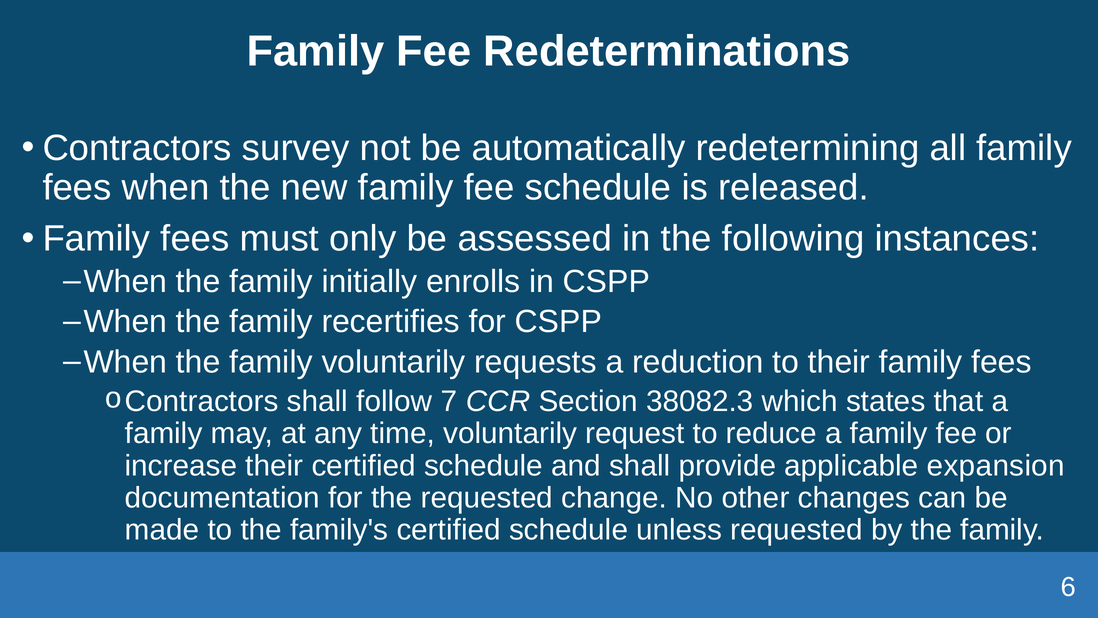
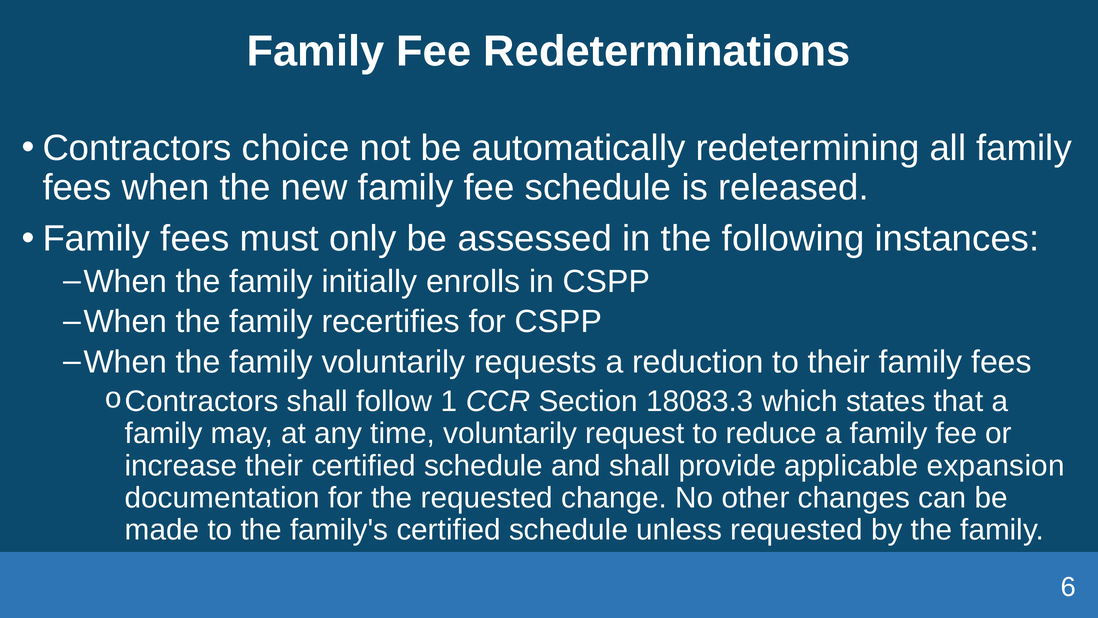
survey: survey -> choice (296, 148)
7: 7 -> 1 (449, 401)
38082.3: 38082.3 -> 18083.3 (700, 401)
